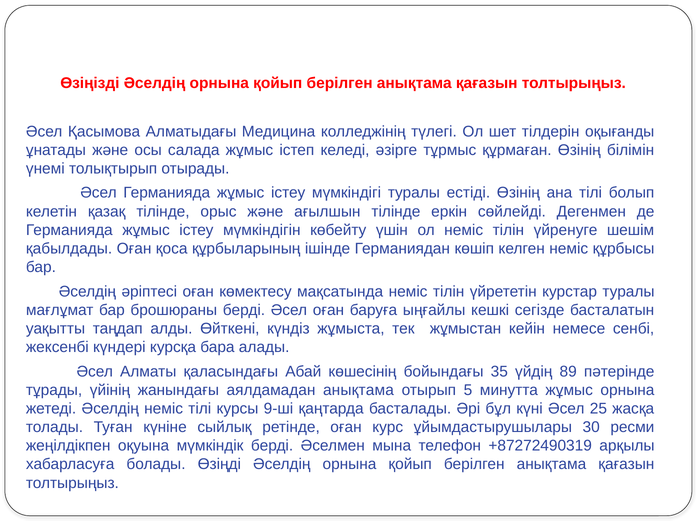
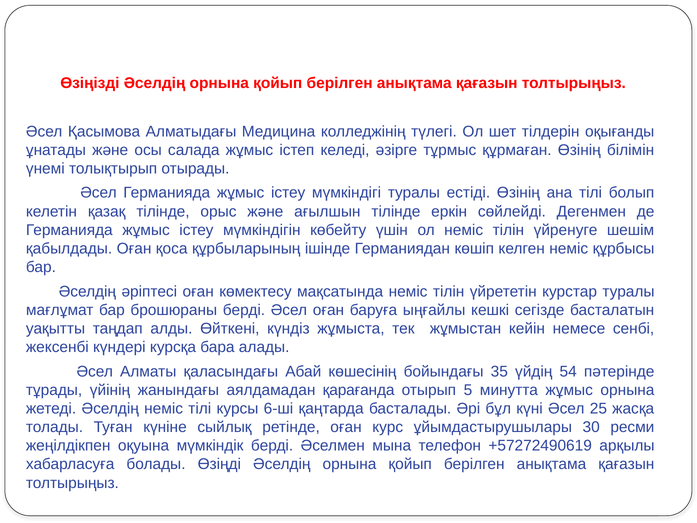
89: 89 -> 54 (568, 371)
аялдамадан анықтама: анықтама -> қарағанда (359, 390)
9-ші: 9-ші -> 6-ші (278, 408)
+87272490319: +87272490319 -> +57272490619 (540, 446)
